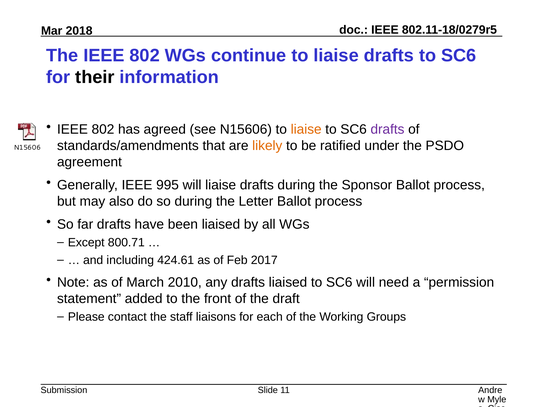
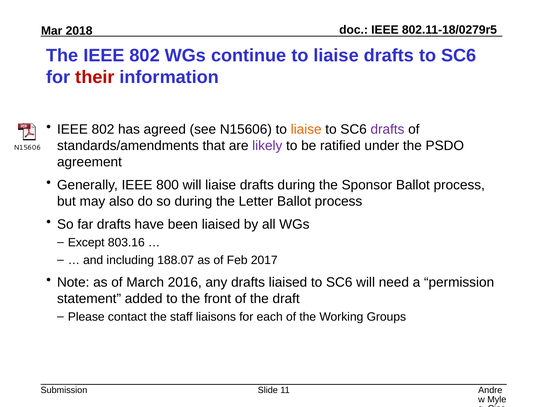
their colour: black -> red (95, 77)
likely colour: orange -> purple (267, 146)
995: 995 -> 800 (168, 185)
800.71: 800.71 -> 803.16 (126, 243)
424.61: 424.61 -> 188.07 (176, 260)
2010: 2010 -> 2016 (185, 283)
